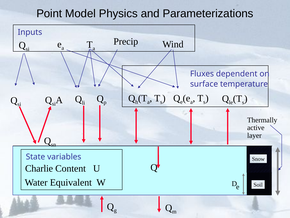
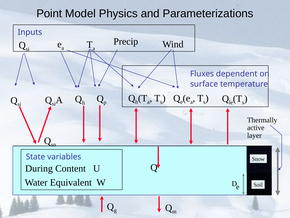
Charlie: Charlie -> During (39, 168)
